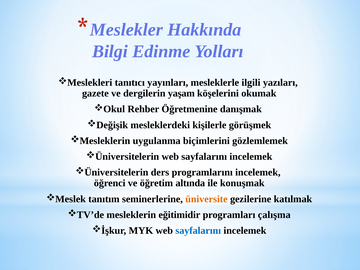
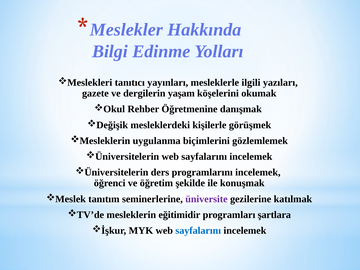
altında: altında -> şekilde (190, 183)
üniversite colour: orange -> purple (206, 199)
çalışma: çalışma -> şartlara (274, 215)
